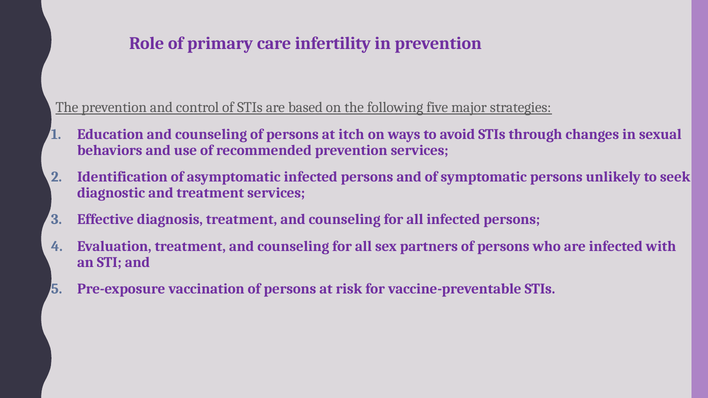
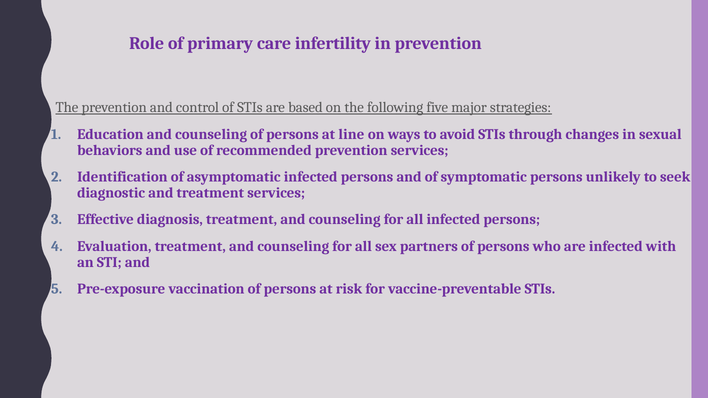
itch: itch -> line (351, 134)
